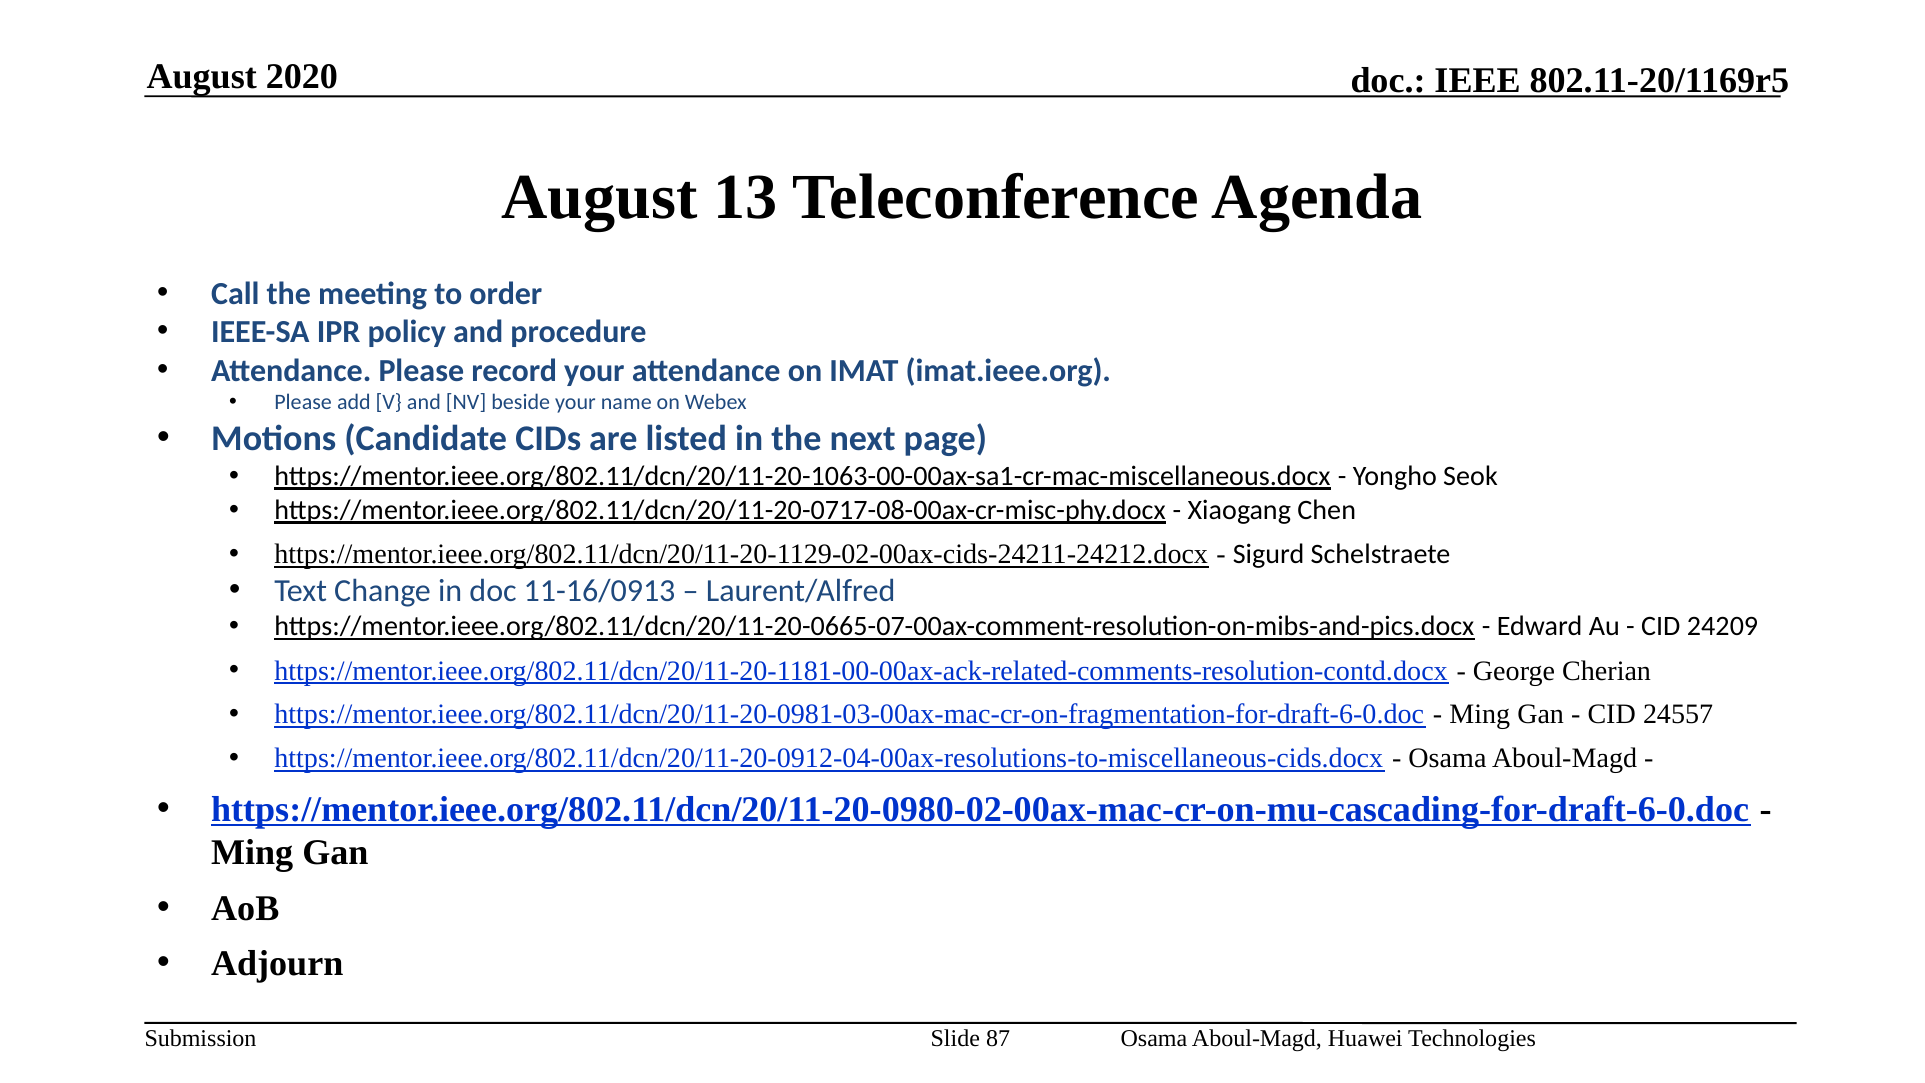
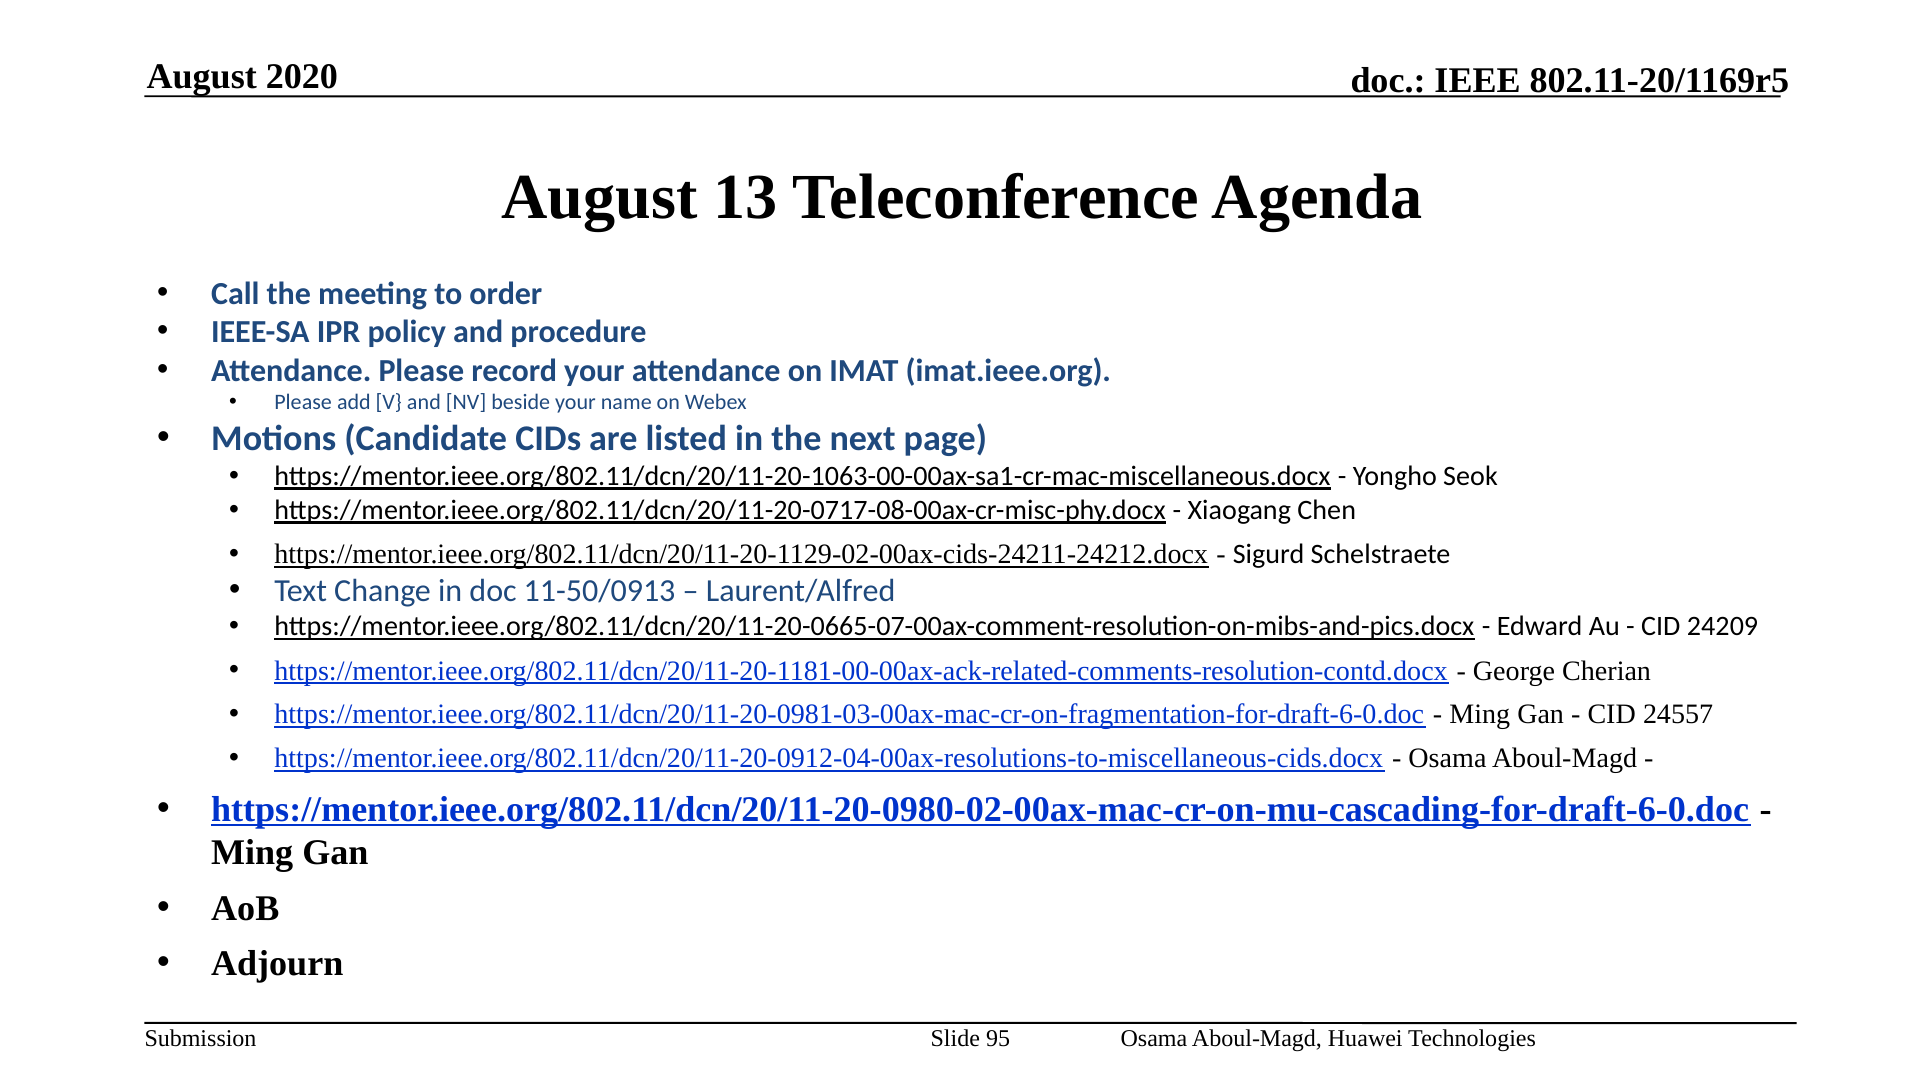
11-16/0913: 11-16/0913 -> 11-50/0913 (600, 591)
87: 87 -> 95 (998, 1038)
